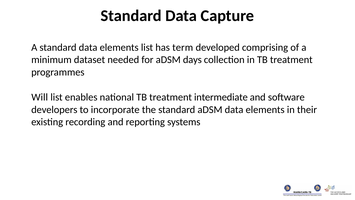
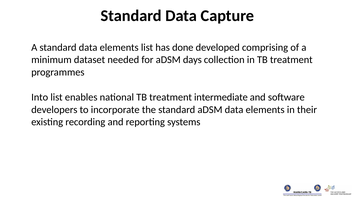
term: term -> done (183, 47)
Will: Will -> Into (40, 97)
